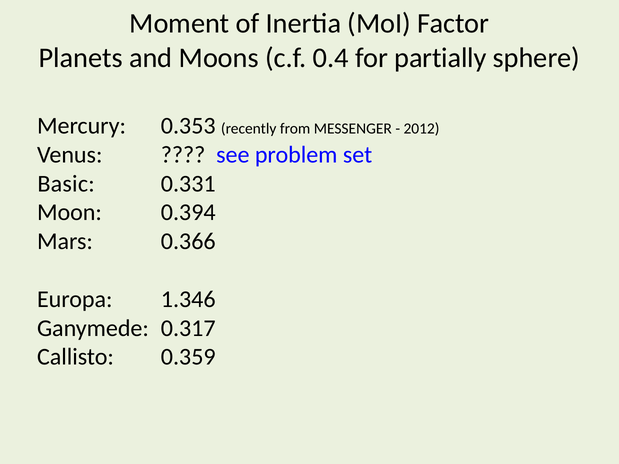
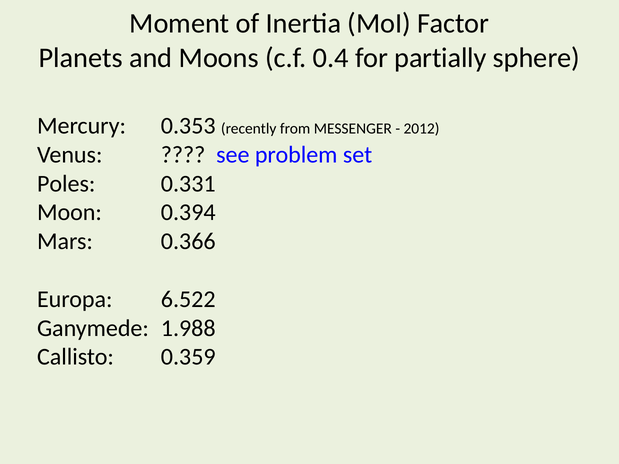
Basic: Basic -> Poles (66, 184)
1.346: 1.346 -> 6.522 (188, 299)
0.317: 0.317 -> 1.988 (188, 328)
